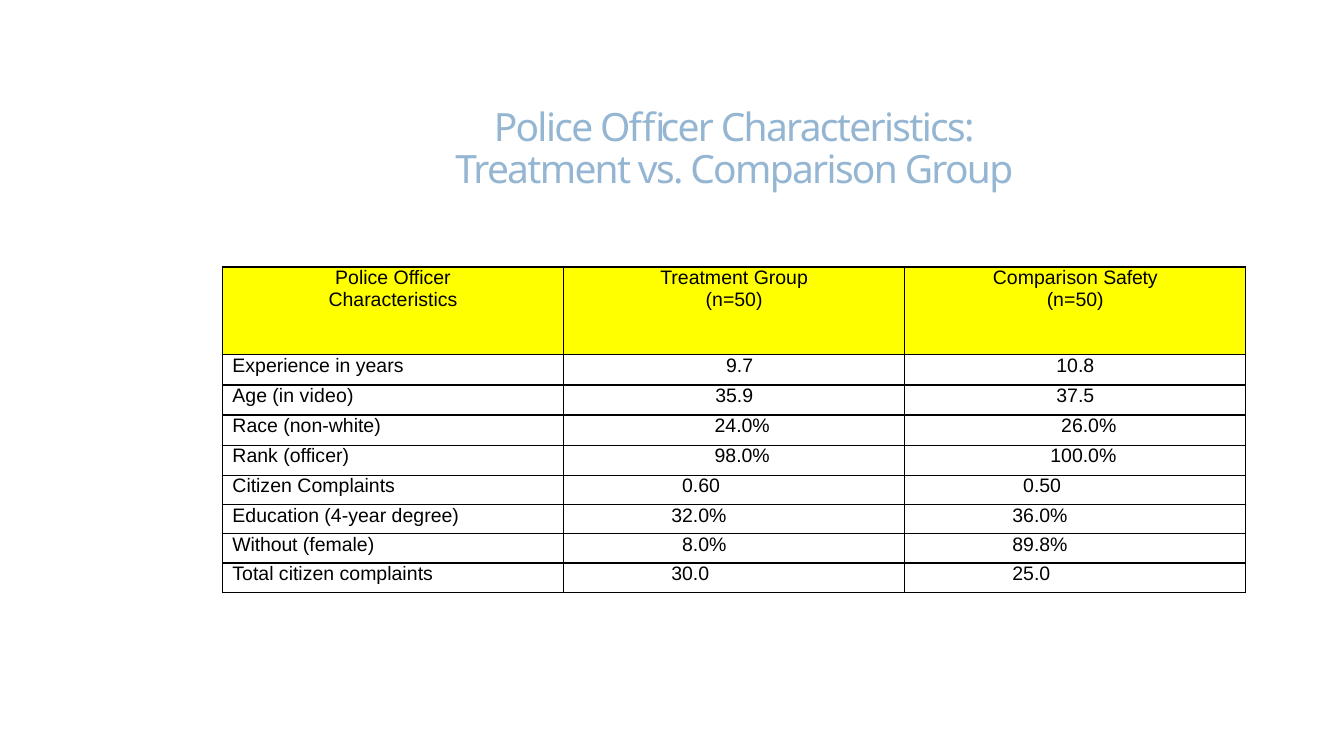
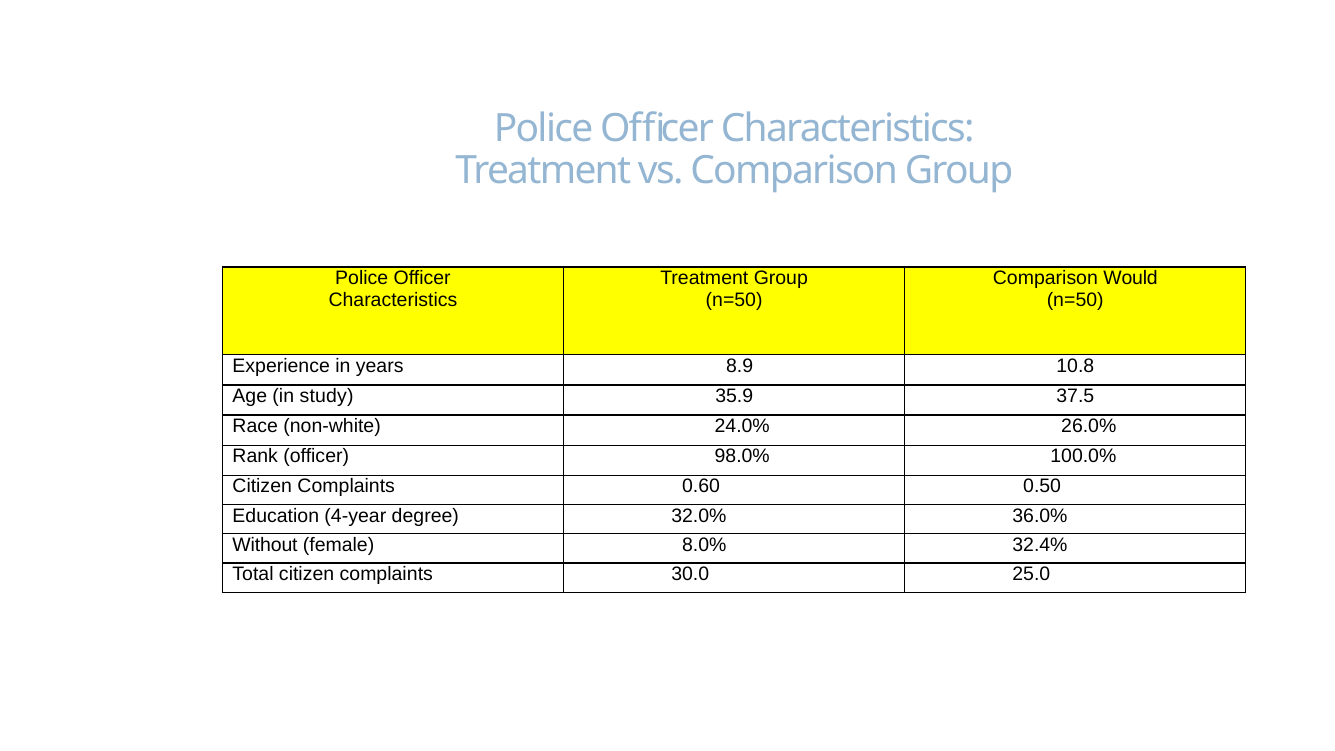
Safety: Safety -> Would (1131, 278)
9.7: 9.7 -> 8.9 (740, 366)
video: video -> study (327, 396)
89.8%: 89.8% -> 32.4% (1040, 545)
